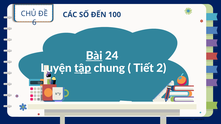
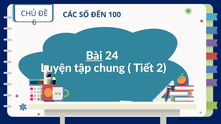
tập underline: present -> none (83, 68)
